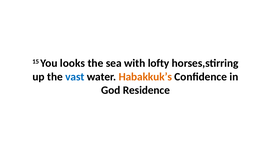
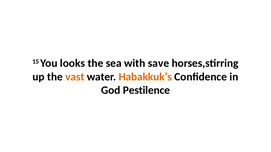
lofty: lofty -> save (158, 63)
vast colour: blue -> orange (75, 77)
Residence: Residence -> Pestilence (146, 91)
